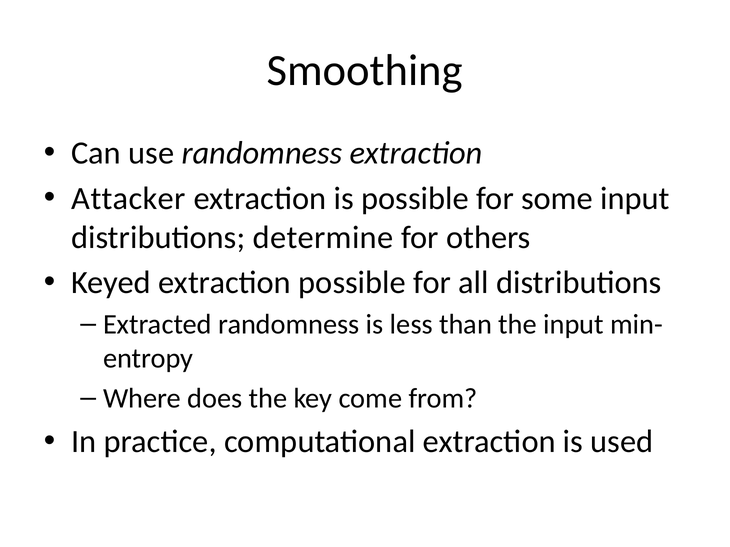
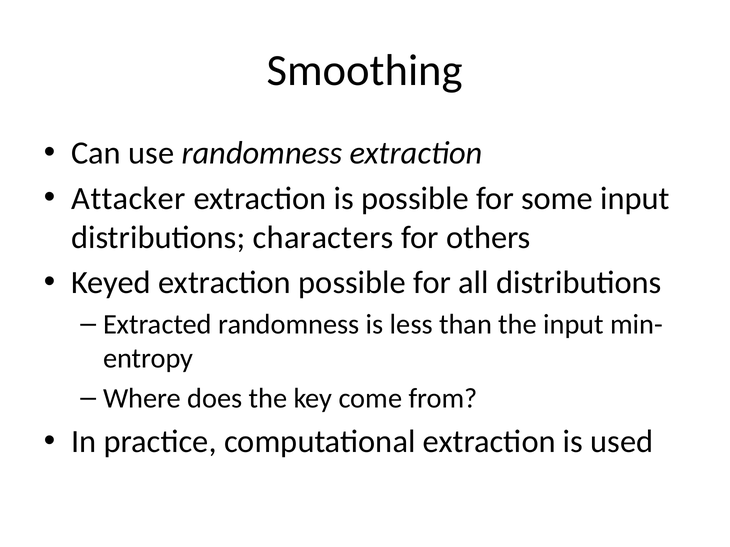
determine: determine -> characters (323, 238)
